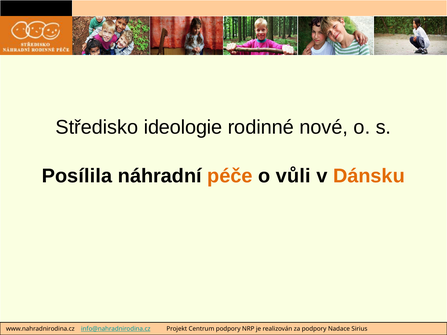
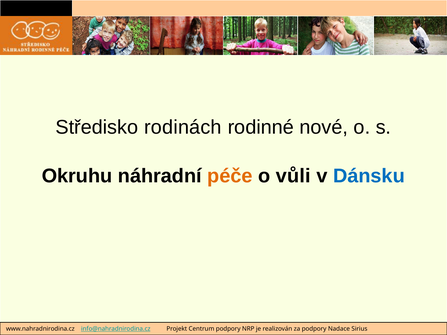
ideologie: ideologie -> rodinách (183, 128)
Posílila: Posílila -> Okruhu (77, 176)
Dánsku colour: orange -> blue (369, 176)
